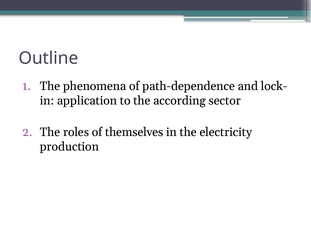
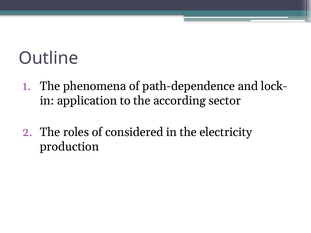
themselves: themselves -> considered (134, 132)
